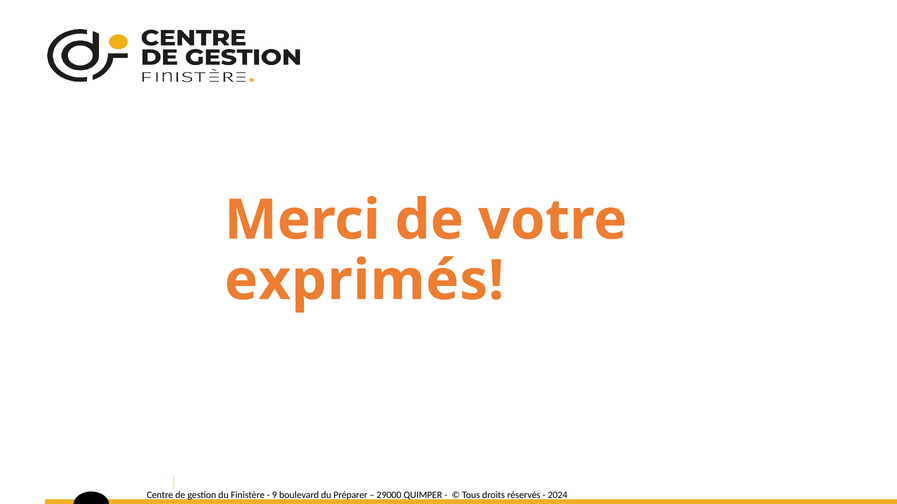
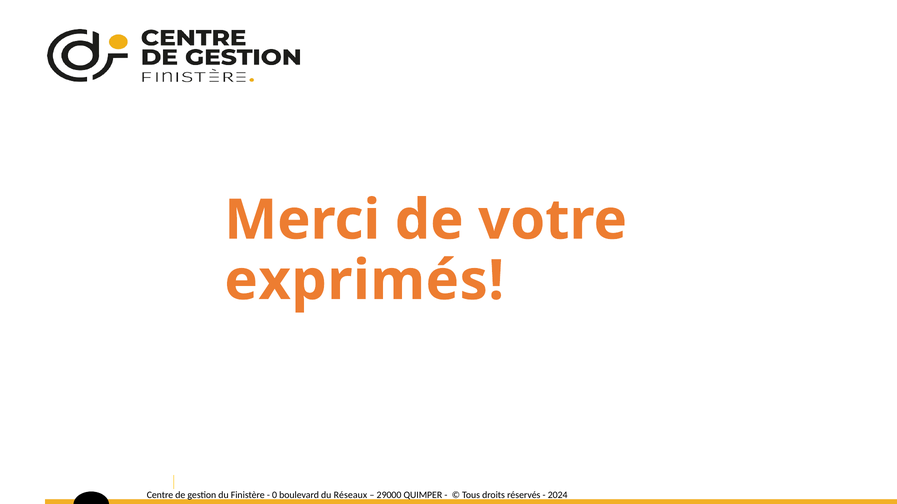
9: 9 -> 0 (275, 496)
Préparer: Préparer -> Réseaux (350, 496)
